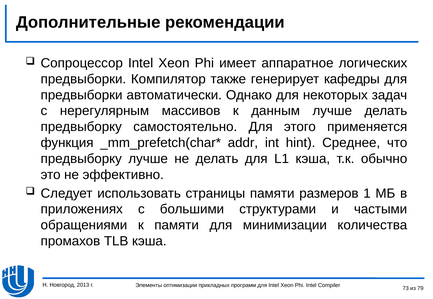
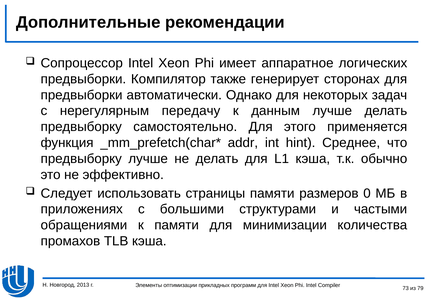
кафедры: кафедры -> сторонах (352, 79)
массивов: массивов -> передачу (191, 111)
1: 1 -> 0 (367, 194)
